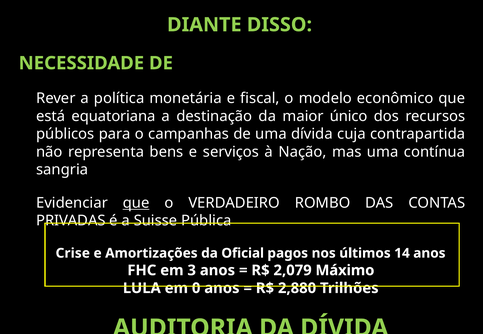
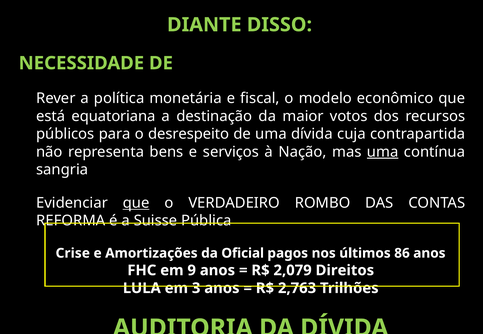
único: único -> votos (349, 116)
campanhas: campanhas -> desrespeito (189, 134)
uma underline: none -> present (383, 152)
PRIVADAS: PRIVADAS -> REFORMA (71, 221)
14: 14 -> 86 (402, 253)
3: 3 -> 9 (192, 271)
Máximo: Máximo -> Direitos (345, 271)
0: 0 -> 3 (196, 288)
2,880: 2,880 -> 2,763 (297, 288)
